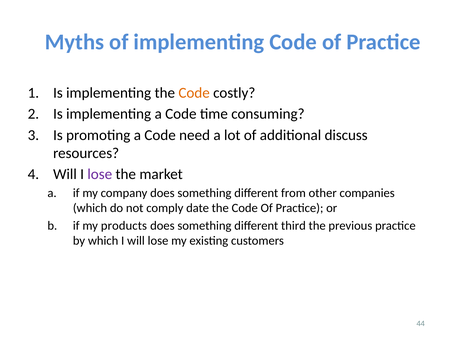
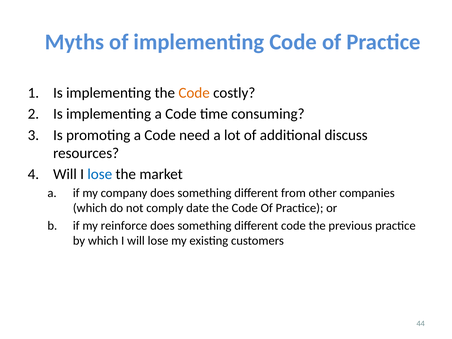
lose colour: purple -> blue (100, 174)
products: products -> reinforce (124, 226)
different third: third -> code (293, 226)
